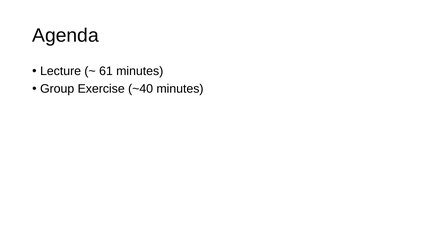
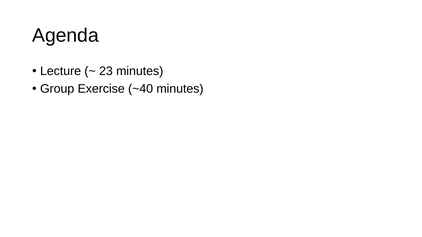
61: 61 -> 23 (106, 71)
